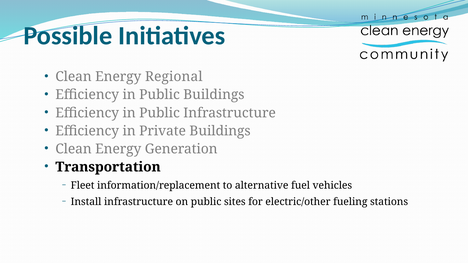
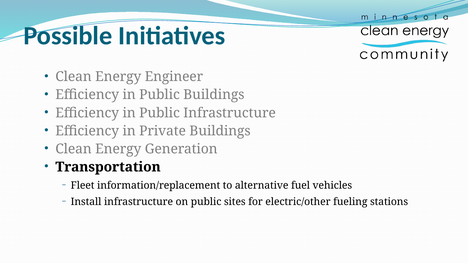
Regional: Regional -> Engineer (174, 77)
